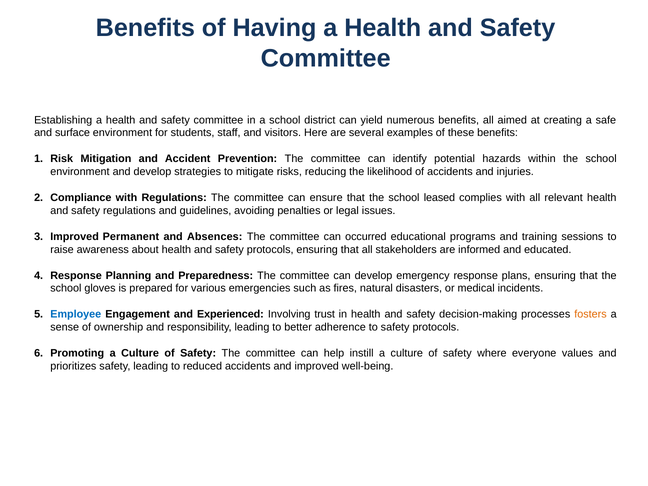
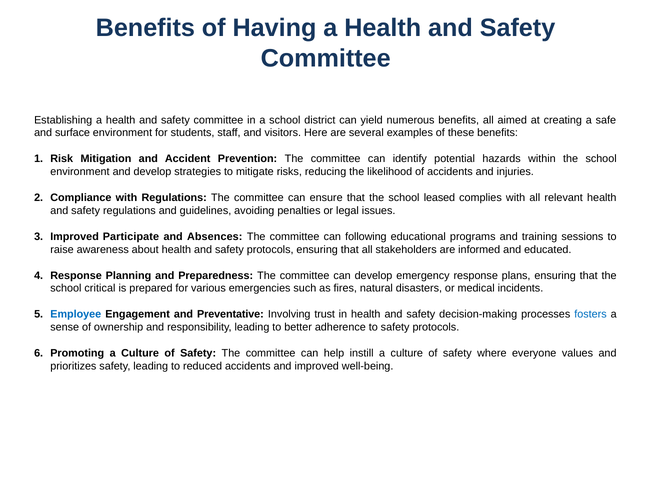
Permanent: Permanent -> Participate (131, 237)
occurred: occurred -> following (366, 237)
gloves: gloves -> critical (100, 288)
Experienced: Experienced -> Preventative (230, 314)
fosters colour: orange -> blue (590, 314)
